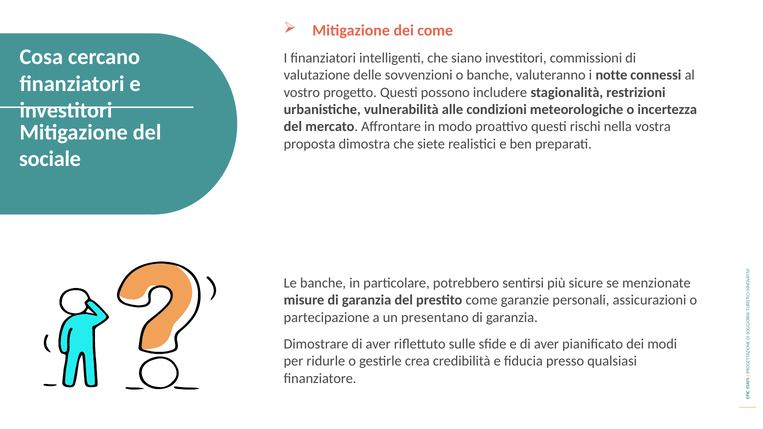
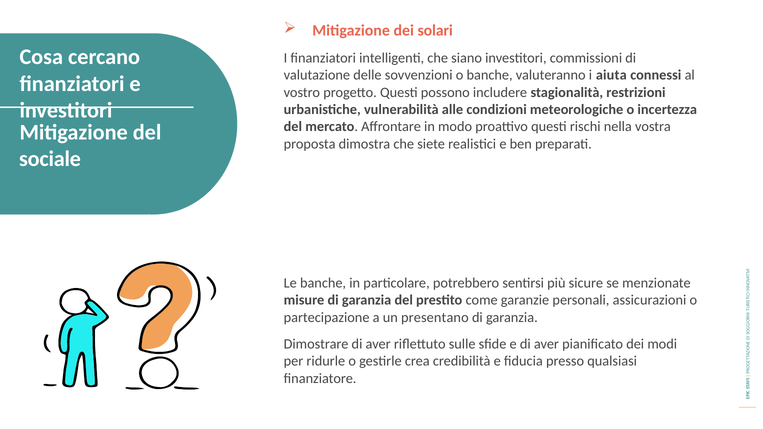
dei come: come -> solari (435, 31)
notte: notte -> aiuta (611, 75)
